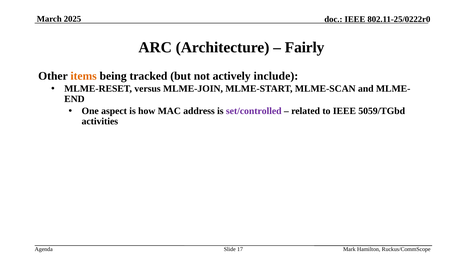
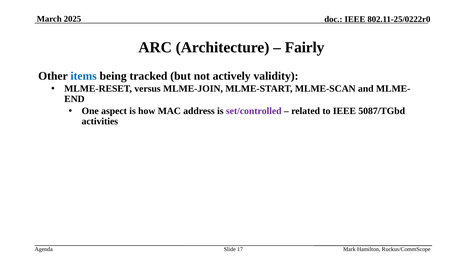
items colour: orange -> blue (84, 76)
include: include -> validity (276, 76)
5059/TGbd: 5059/TGbd -> 5087/TGbd (382, 111)
